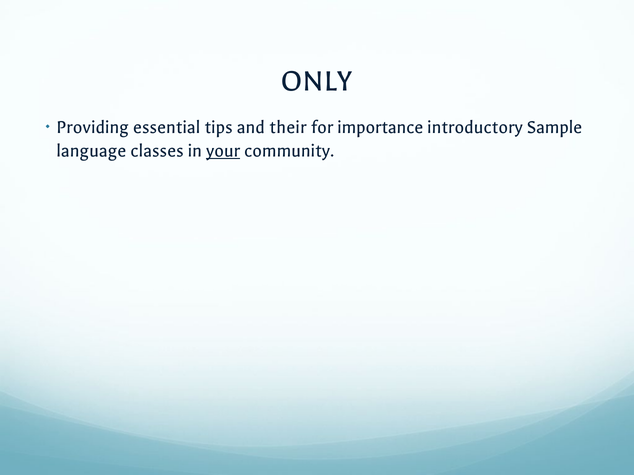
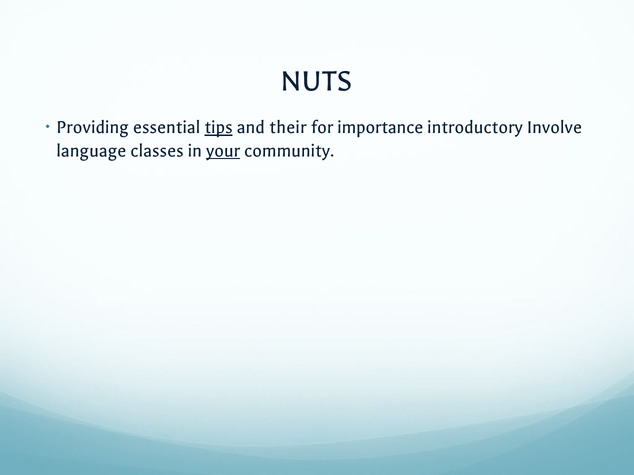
ONLY: ONLY -> NUTS (317, 80)
tips underline: none -> present (219, 127)
Sample: Sample -> Involve (554, 127)
